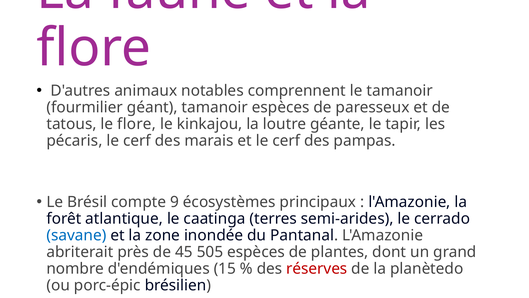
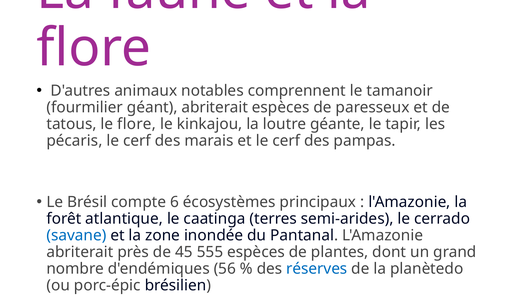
géant tamanoir: tamanoir -> abriterait (215, 107)
9: 9 -> 6 (174, 202)
505: 505 -> 555 (210, 252)
15: 15 -> 56 (225, 268)
réserves colour: red -> blue (317, 268)
